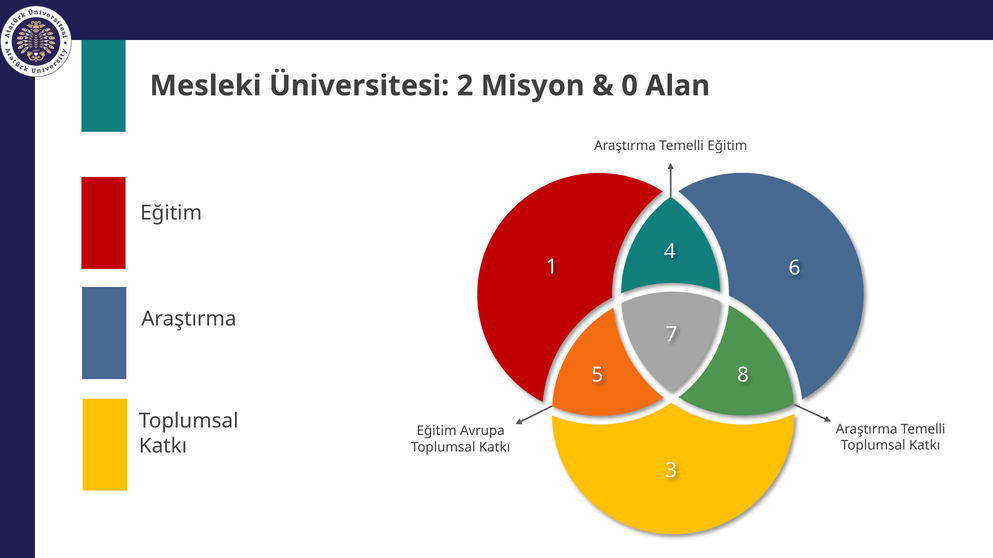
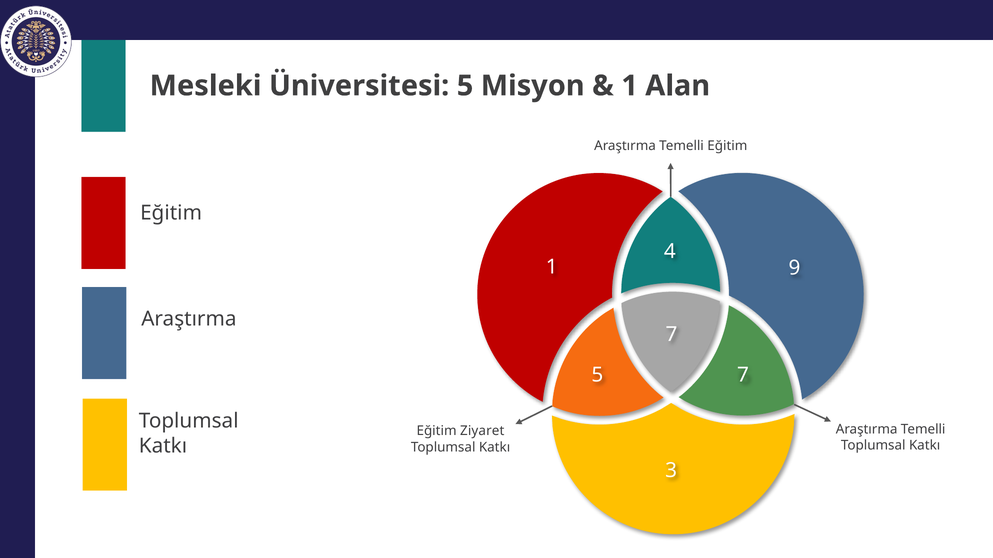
Üniversitesi 2: 2 -> 5 (465, 86)
0: 0 -> 1 (630, 86)
6: 6 -> 9 (794, 268)
5 8: 8 -> 7 (743, 375)
Avrupa: Avrupa -> Ziyaret (482, 431)
